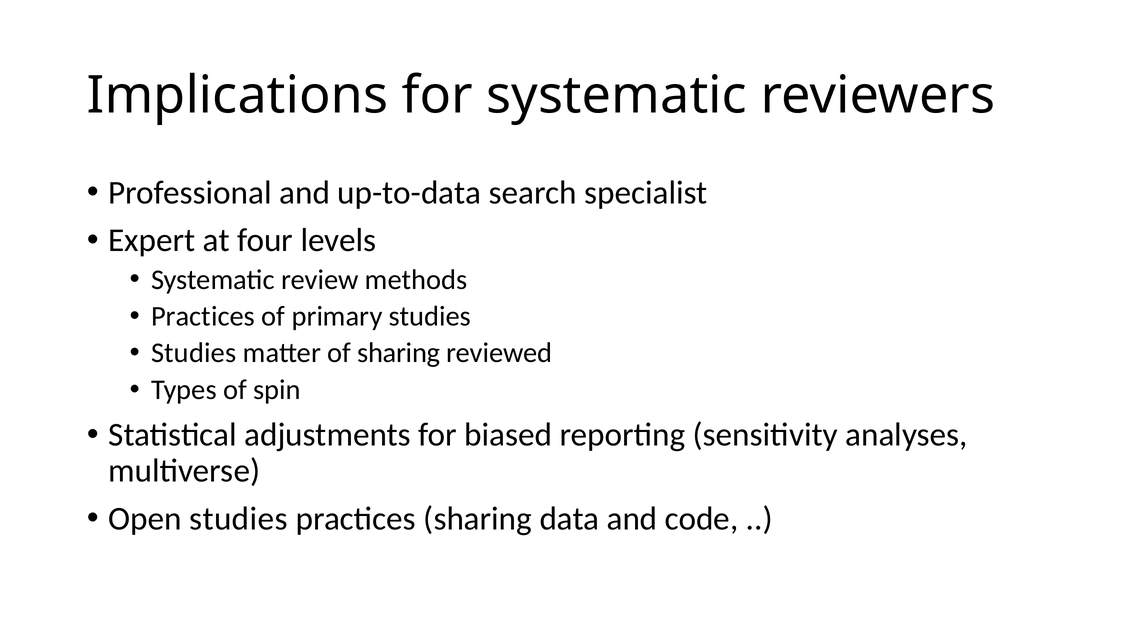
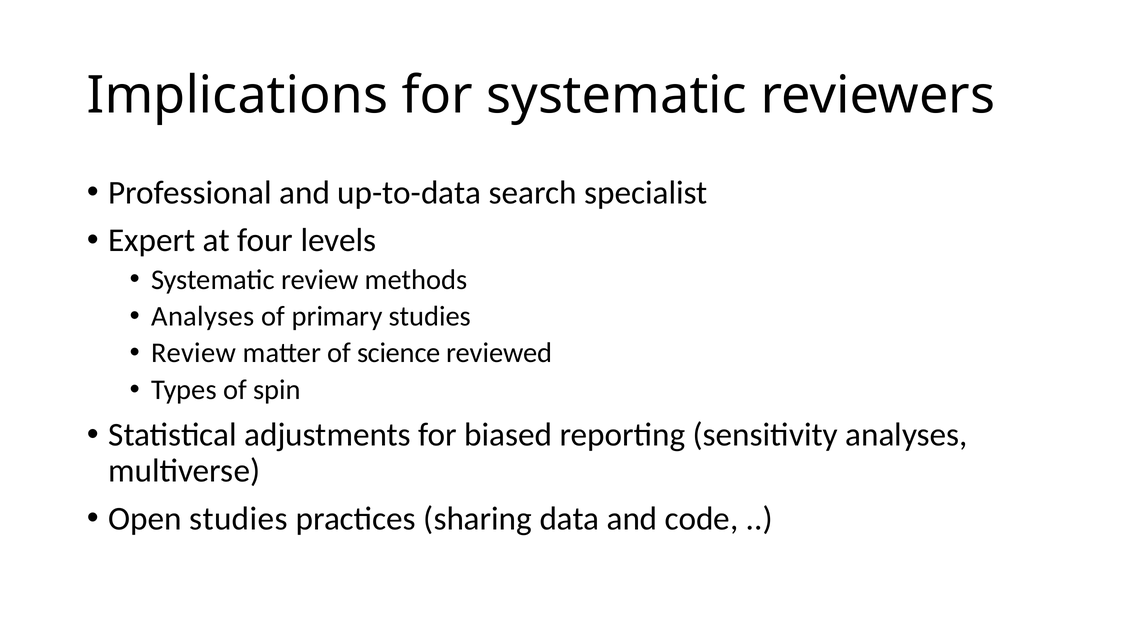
Practices: Practices -> Analyses (203, 317)
Studies: Studies -> Review (194, 353)
of sharing: sharing -> science (399, 353)
